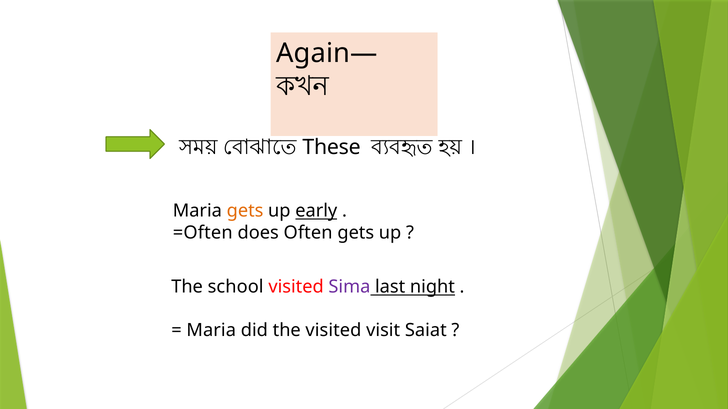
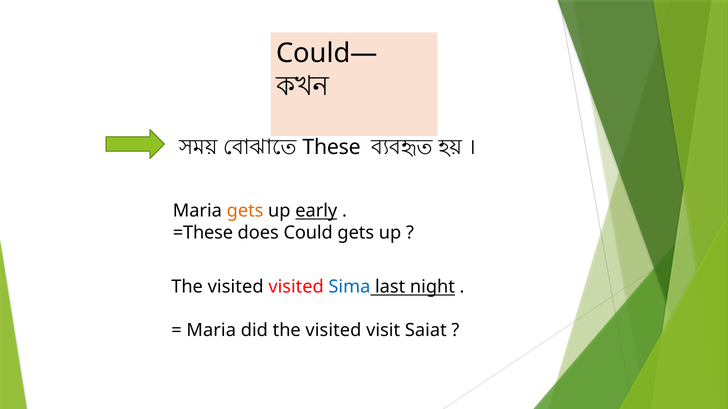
Again—: Again— -> Could— (327, 53)
=Often: =Often -> =These (203, 233)
Often: Often -> Could (308, 233)
school: school -> visited (236, 287)
Sima colour: purple -> blue (349, 287)
